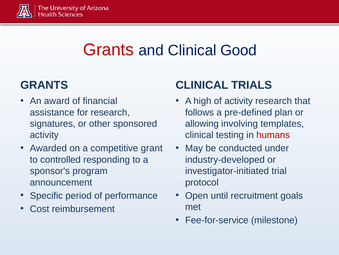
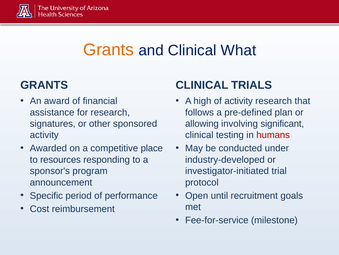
Grants colour: red -> orange (108, 50)
Good: Good -> What (238, 50)
templates: templates -> significant (282, 123)
grant: grant -> place (152, 148)
controlled: controlled -> resources (61, 159)
